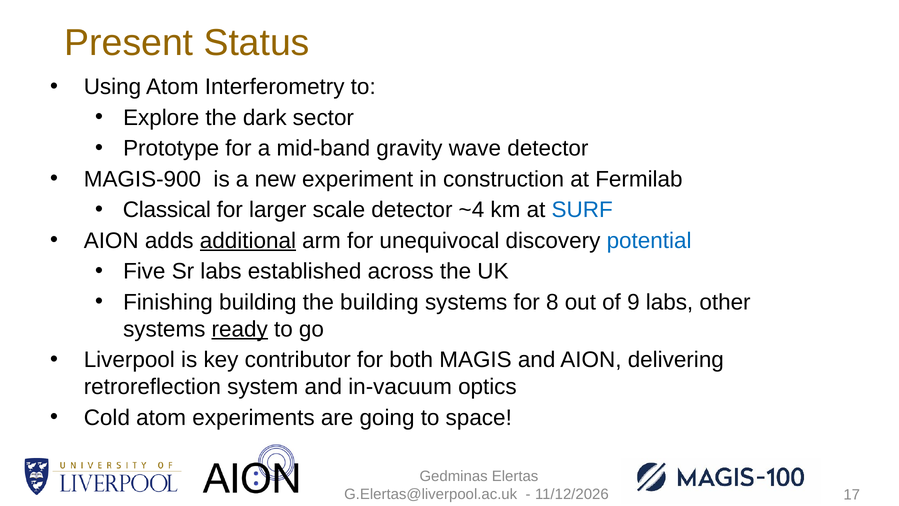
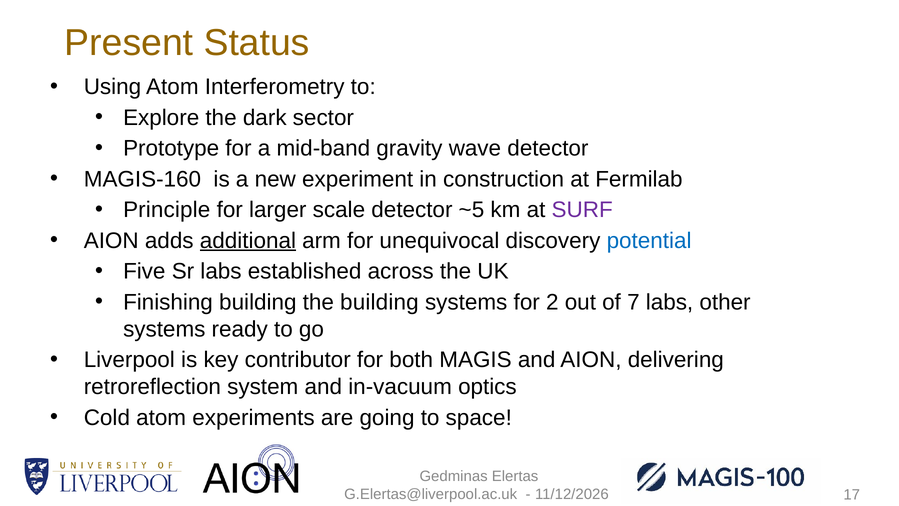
MAGIS-900: MAGIS-900 -> MAGIS-160 (142, 179)
Classical: Classical -> Principle (167, 210)
~4: ~4 -> ~5 (471, 210)
SURF colour: blue -> purple (582, 210)
8: 8 -> 2 (552, 302)
9: 9 -> 7 (633, 302)
ready underline: present -> none (240, 329)
